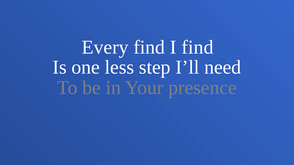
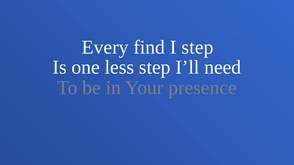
I find: find -> step (197, 47)
